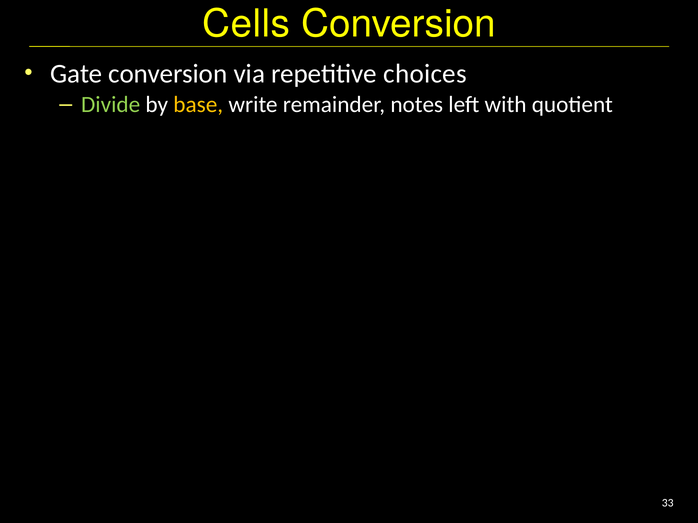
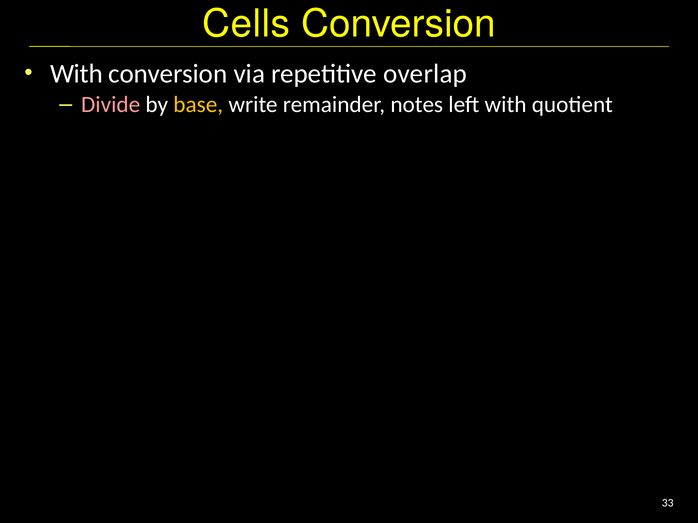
Gate: Gate -> With (77, 74)
choices: choices -> overlap (425, 74)
Divide colour: light green -> pink (111, 105)
